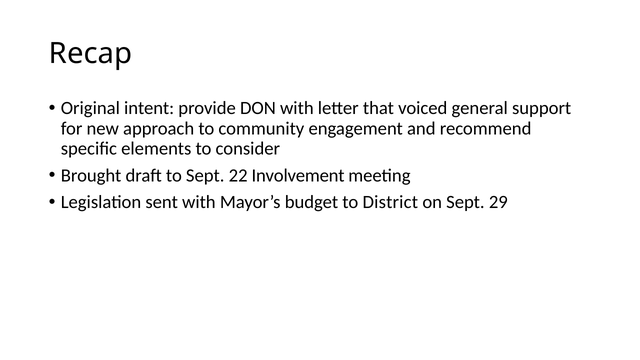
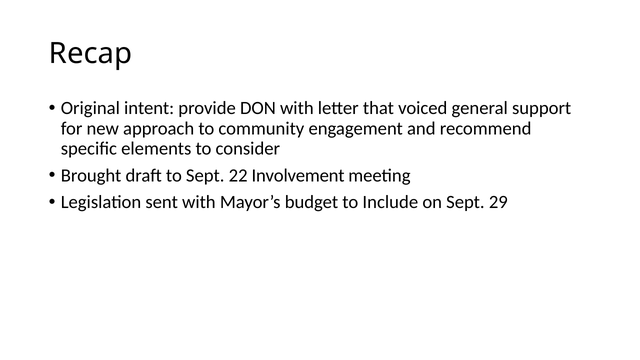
District: District -> Include (390, 202)
